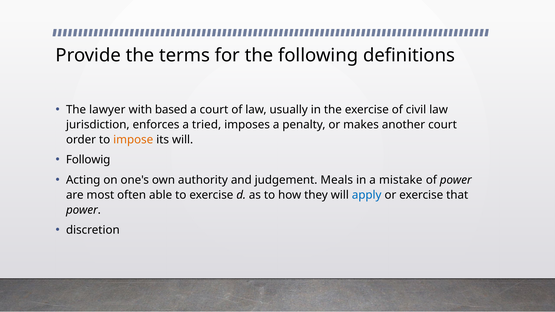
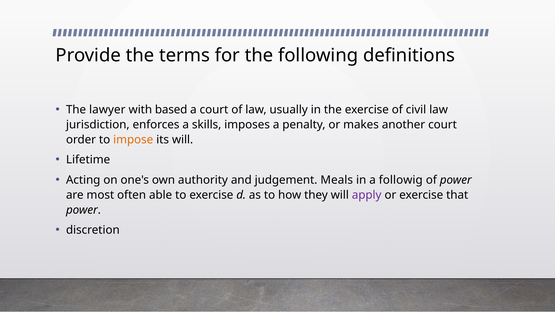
tried: tried -> skills (207, 125)
Followig: Followig -> Lifetime (88, 160)
mistake: mistake -> followig (401, 180)
apply colour: blue -> purple (367, 195)
